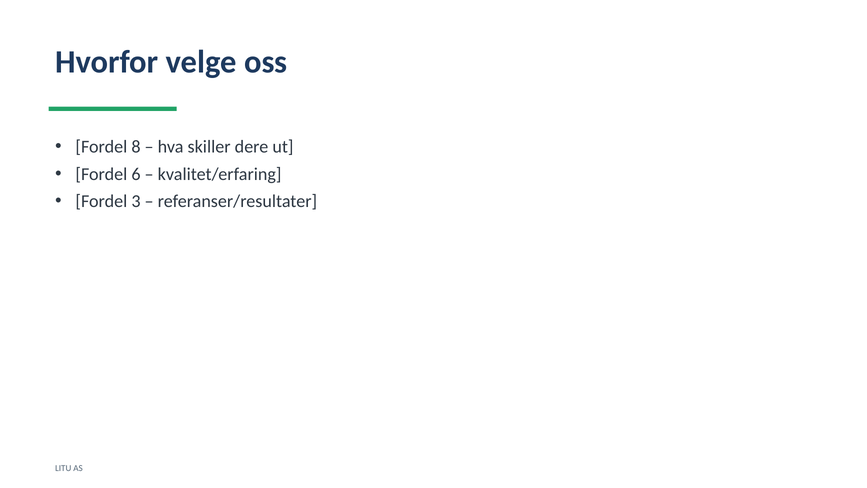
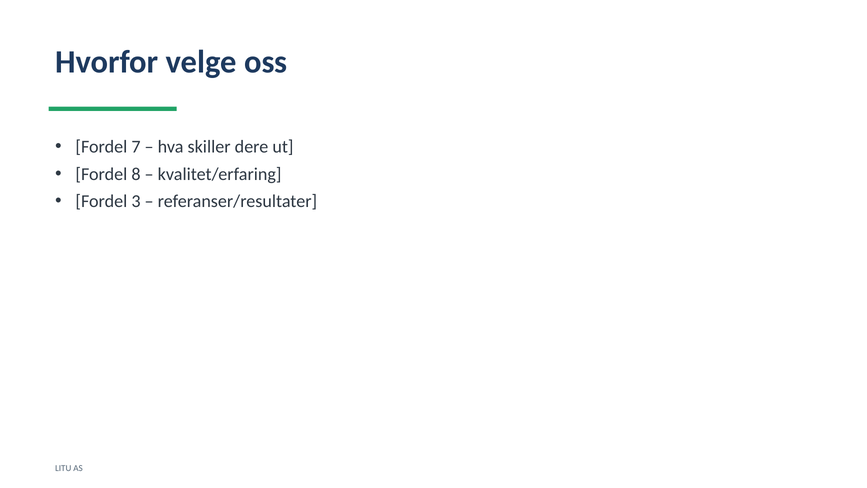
8: 8 -> 7 (136, 147)
6: 6 -> 8 (136, 174)
